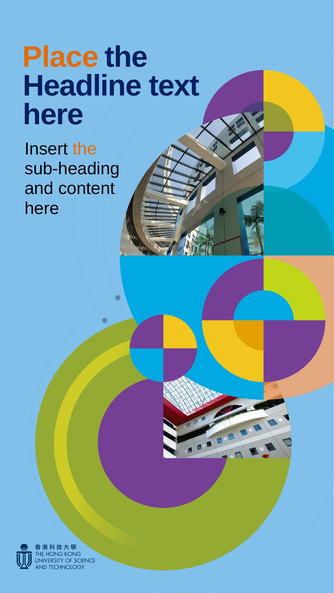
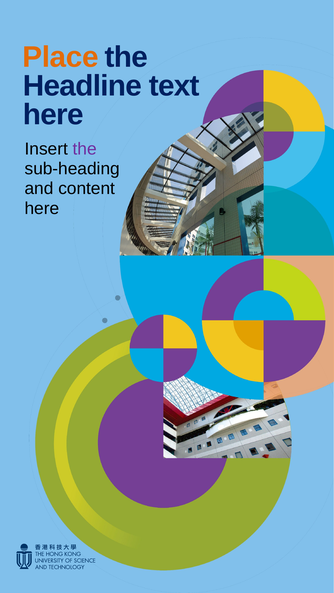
the colour: orange -> purple (85, 149)
